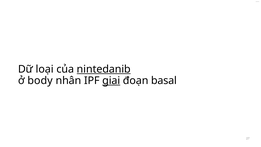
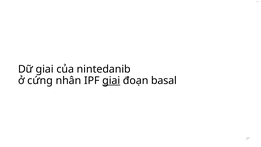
Dữ loại: loại -> giai (45, 69)
nintedanib underline: present -> none (104, 69)
body: body -> cứng (40, 80)
